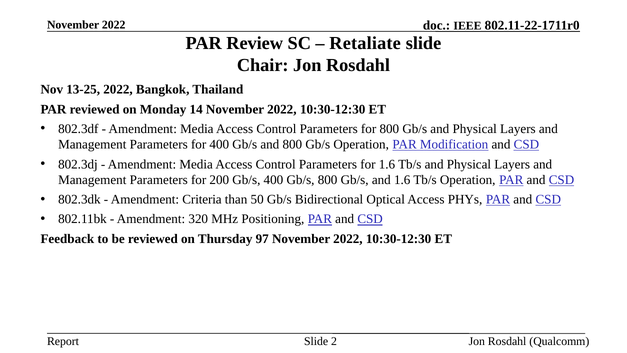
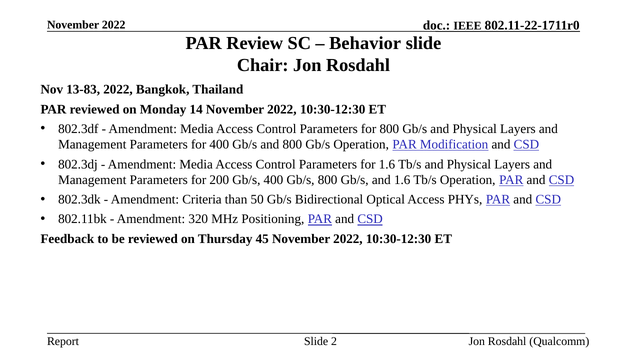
Retaliate: Retaliate -> Behavior (365, 43)
13-25: 13-25 -> 13-83 (83, 90)
97: 97 -> 45 (262, 239)
